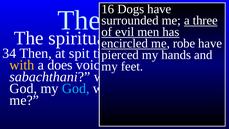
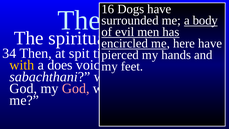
three: three -> body (205, 20)
robe: robe -> here (184, 43)
God colour: light blue -> pink (76, 88)
